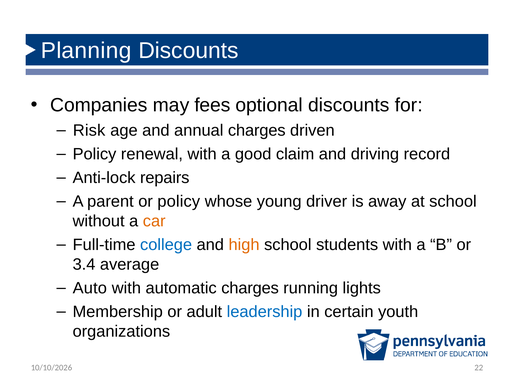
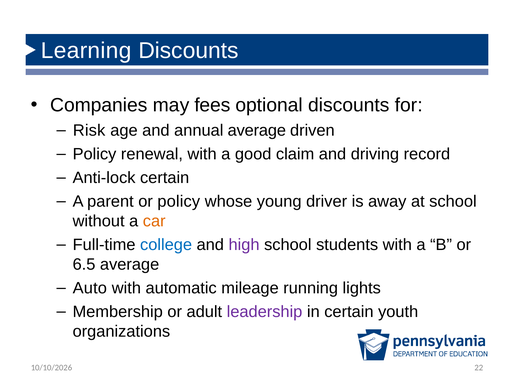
Planning: Planning -> Learning (86, 51)
annual charges: charges -> average (257, 131)
Anti-lock repairs: repairs -> certain (165, 178)
high colour: orange -> purple (244, 245)
3.4: 3.4 -> 6.5 (84, 265)
automatic charges: charges -> mileage (250, 289)
leadership colour: blue -> purple (265, 312)
